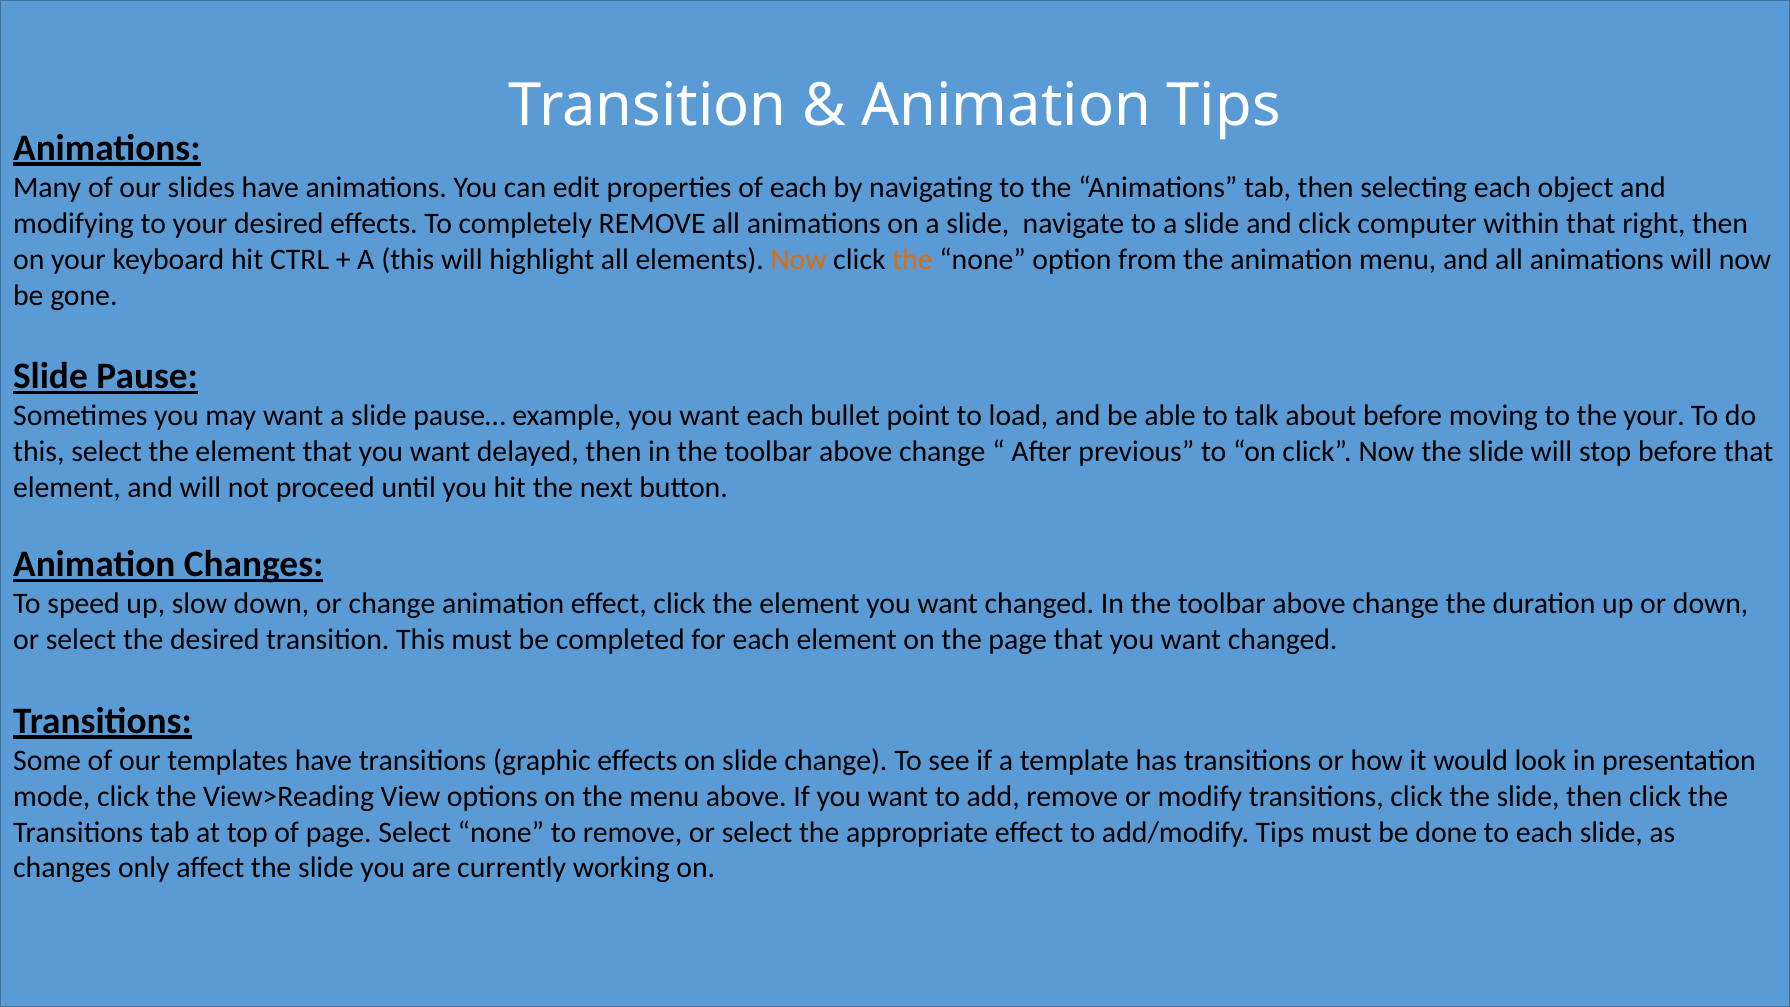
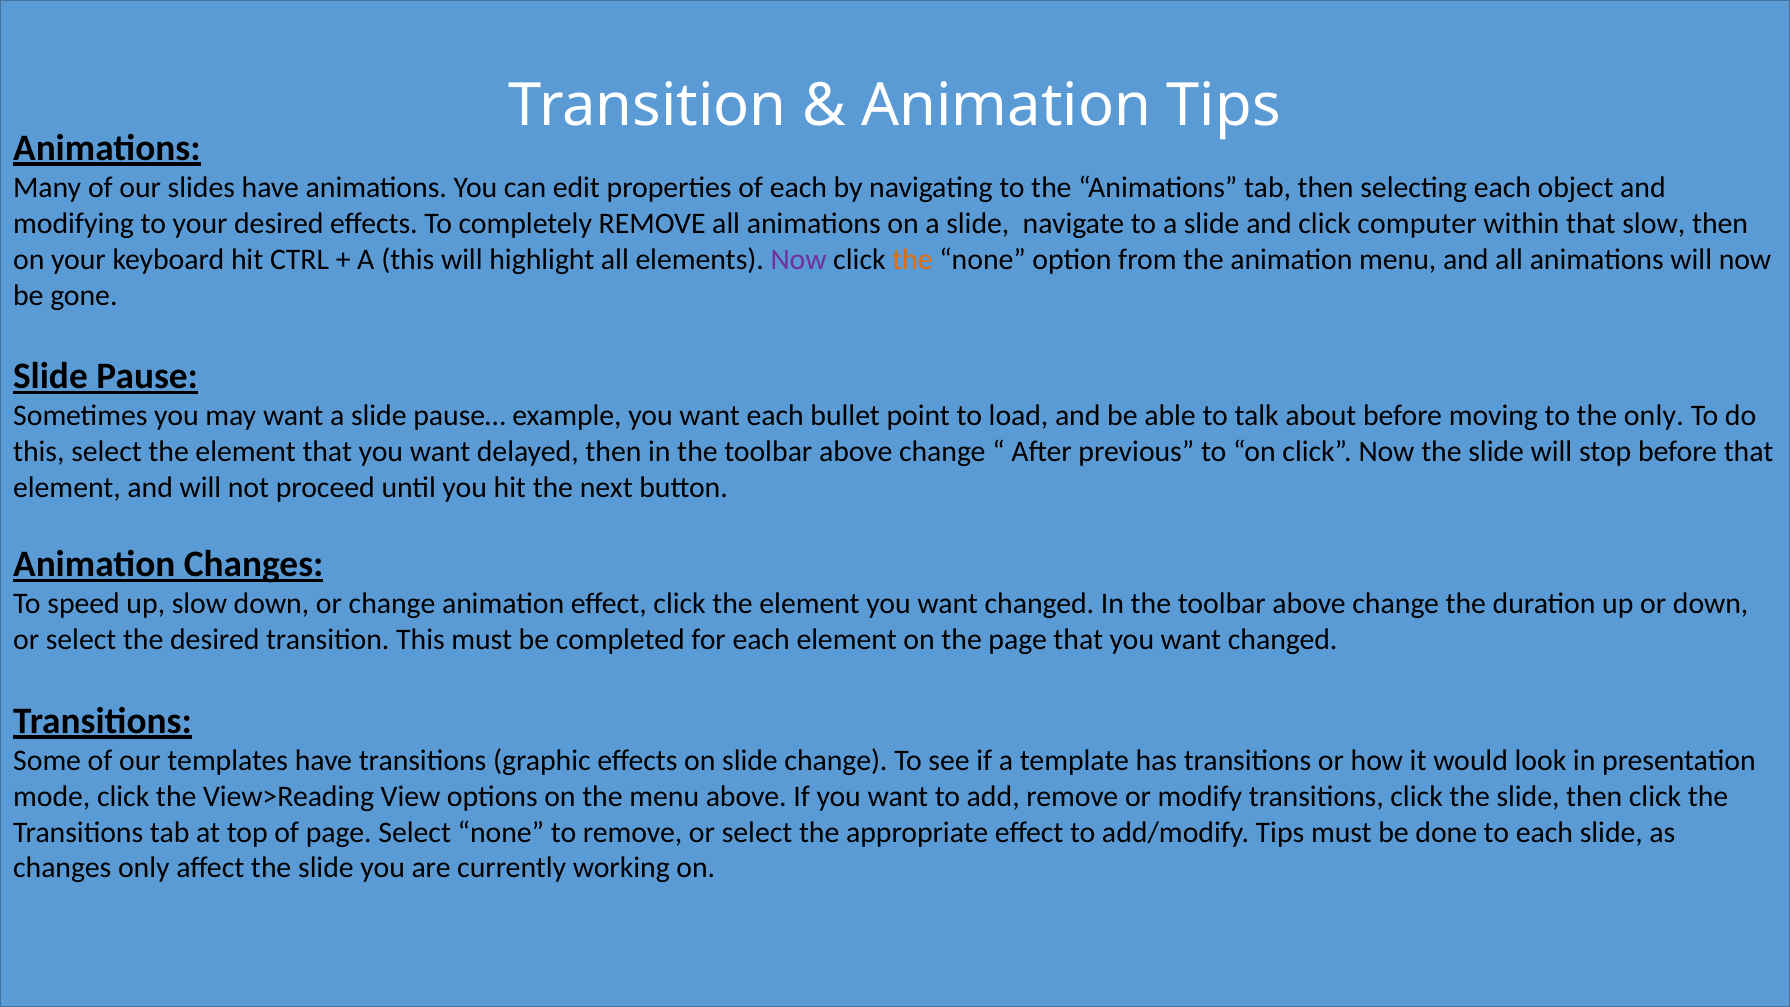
that right: right -> slow (1654, 224)
Now colour: orange -> purple (799, 259)
the your: your -> only (1654, 416)
